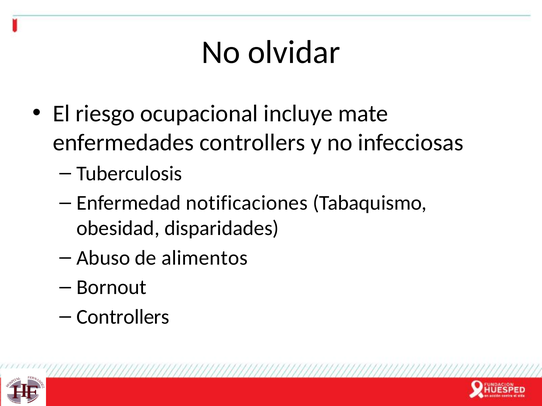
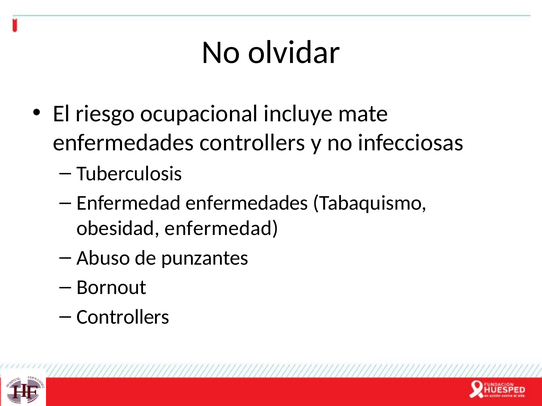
Enfermedad notificaciones: notificaciones -> enfermedades (247, 203)
obesidad disparidades: disparidades -> enfermedad (222, 229)
alimentos: alimentos -> punzantes (205, 258)
